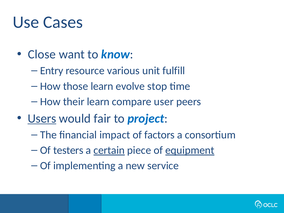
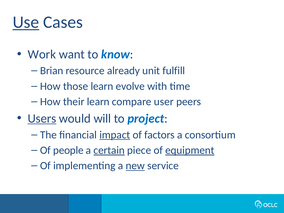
Use underline: none -> present (26, 22)
Close: Close -> Work (42, 54)
Entry: Entry -> Brian (52, 71)
various: various -> already (123, 71)
stop: stop -> with (157, 86)
fair: fair -> will (102, 118)
impact underline: none -> present (115, 135)
testers: testers -> people (68, 150)
new underline: none -> present (135, 166)
